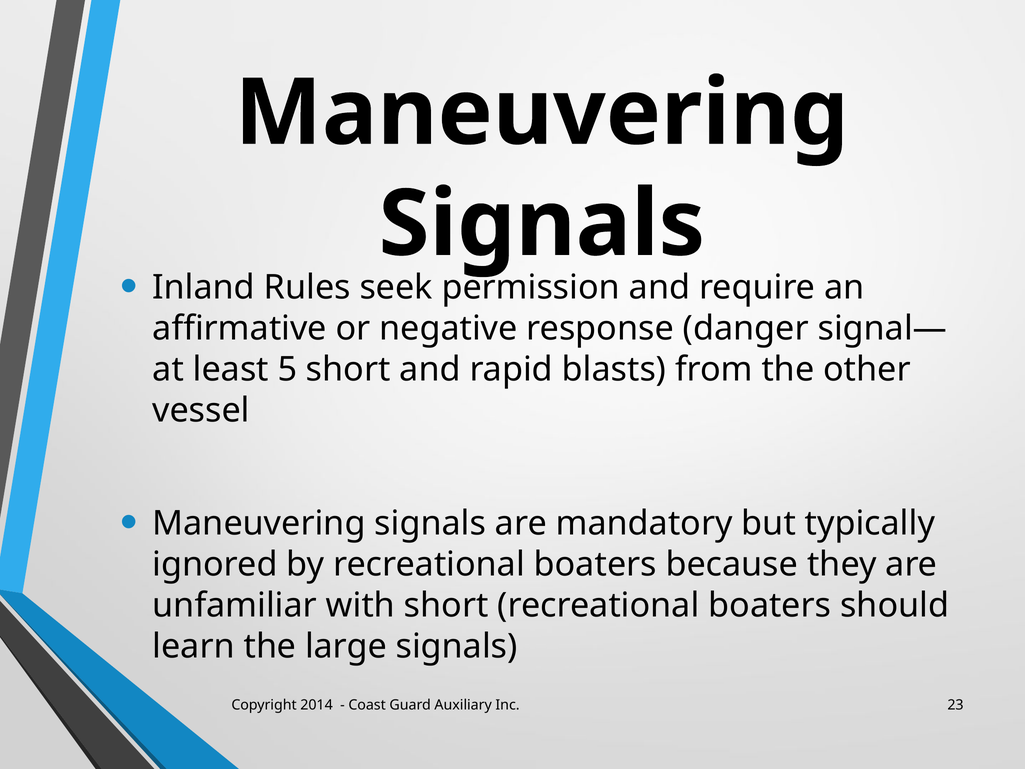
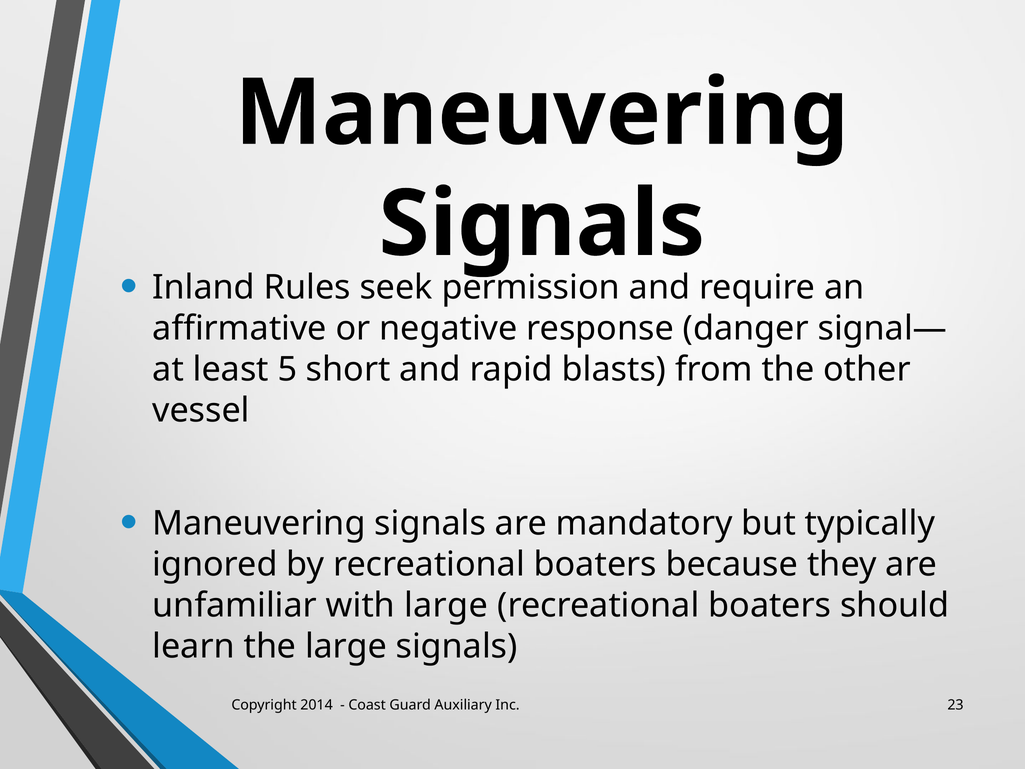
with short: short -> large (446, 605)
